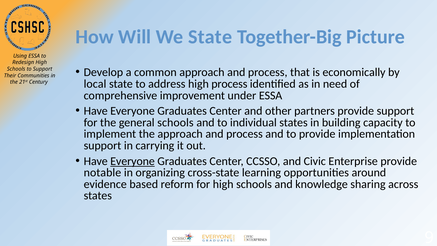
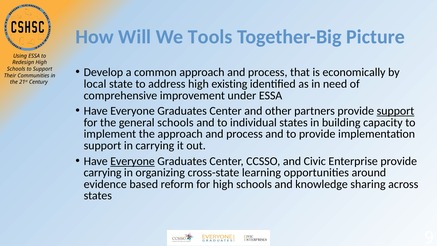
We State: State -> Tools (210, 37)
high process: process -> existing (229, 84)
support underline: none -> present (395, 111)
notable: notable -> carrying (103, 173)
